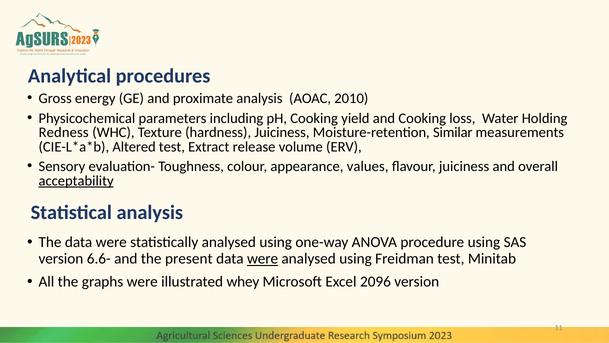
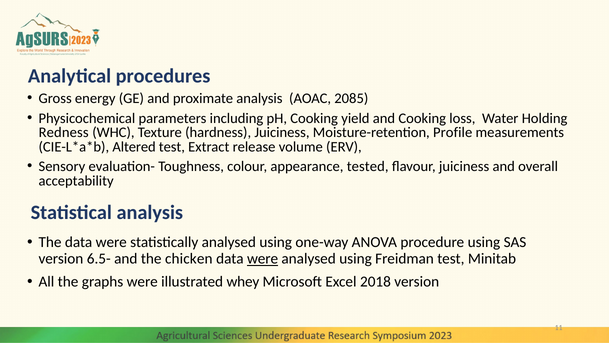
2010: 2010 -> 2085 (351, 98)
Similar: Similar -> Profile (453, 132)
values: values -> tested (368, 166)
acceptability underline: present -> none (76, 181)
6.6-: 6.6- -> 6.5- (99, 259)
present: present -> chicken (189, 259)
2096: 2096 -> 2018 (375, 281)
